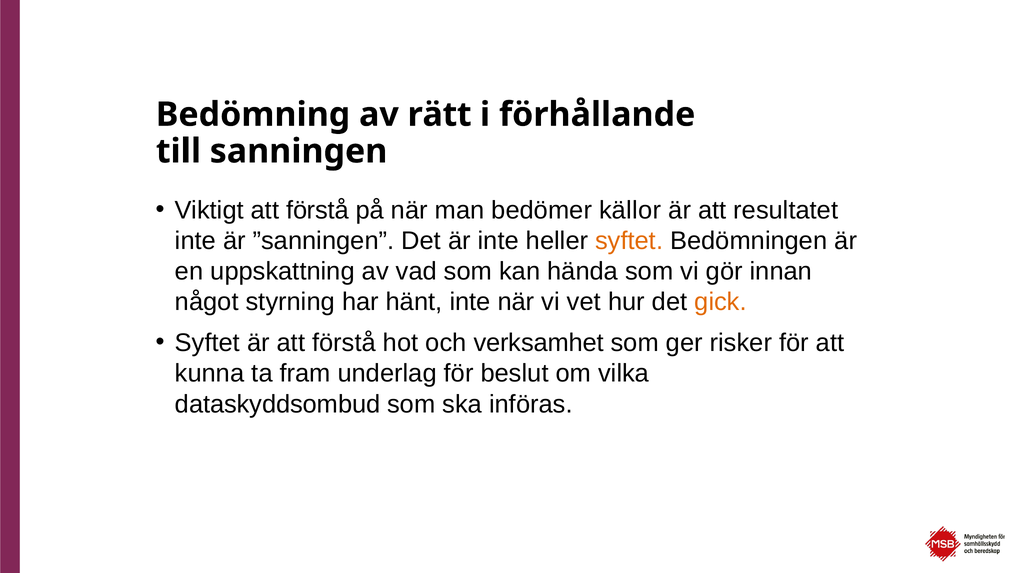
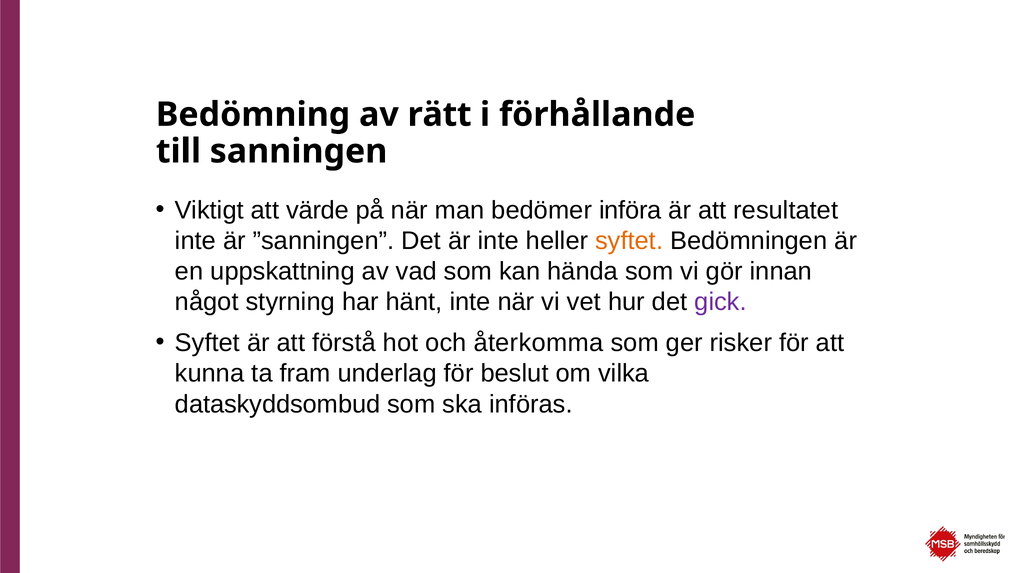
Viktigt att förstå: förstå -> värde (317, 210)
källor: källor -> införa (630, 210)
gick colour: orange -> purple (721, 302)
verksamhet: verksamhet -> återkomma (538, 343)
